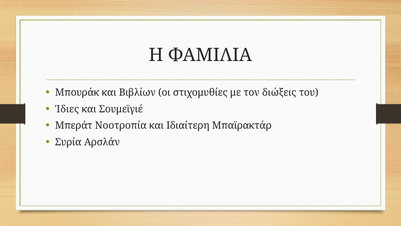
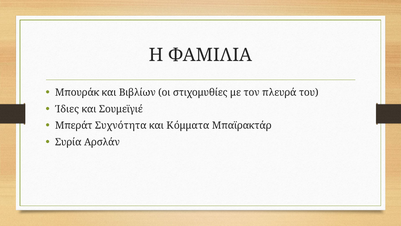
διώξεις: διώξεις -> πλευρά (279, 92)
Νοοτροπία: Νοοτροπία -> Συχνότητα (121, 125)
Ιδιαίτερη: Ιδιαίτερη -> Κόμματα (188, 125)
